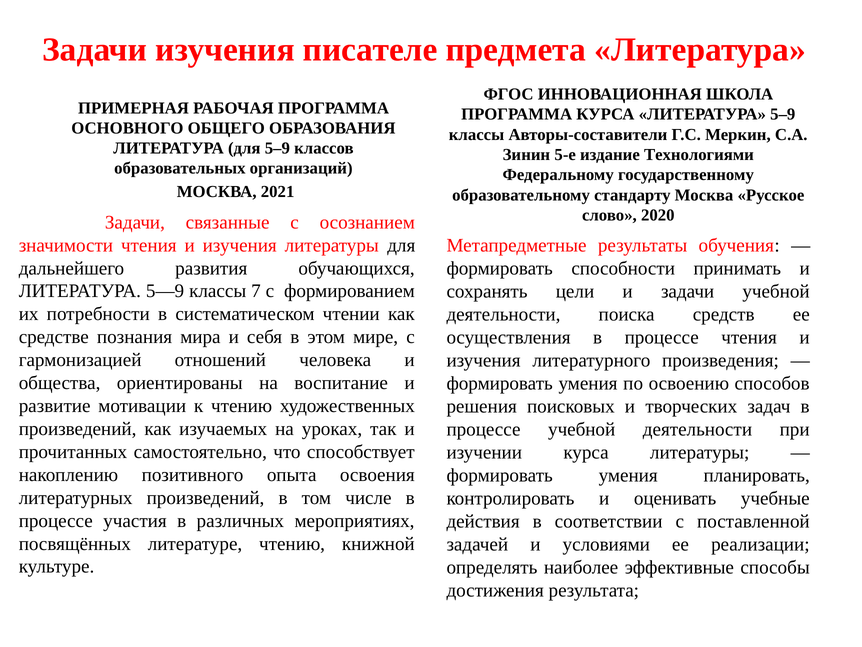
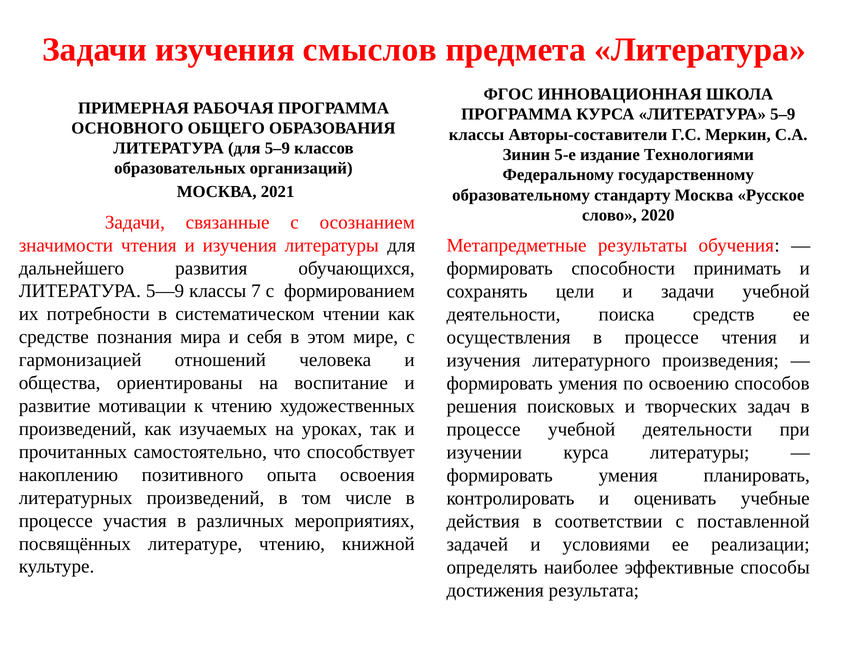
писателе: писателе -> смыслов (370, 50)
